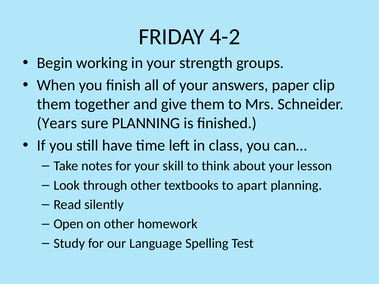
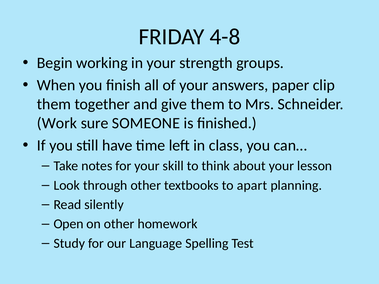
4-2: 4-2 -> 4-8 (225, 37)
Years: Years -> Work (57, 123)
sure PLANNING: PLANNING -> SOMEONE (146, 123)
